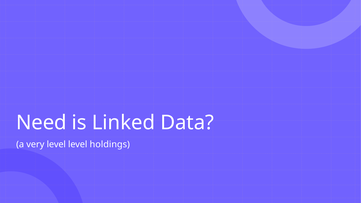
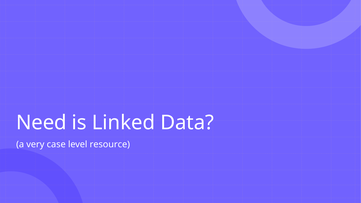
very level: level -> case (56, 144)
holdings: holdings -> resource (110, 144)
